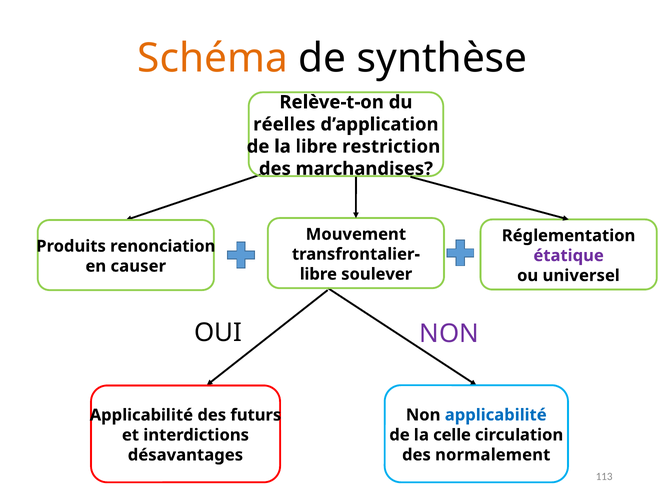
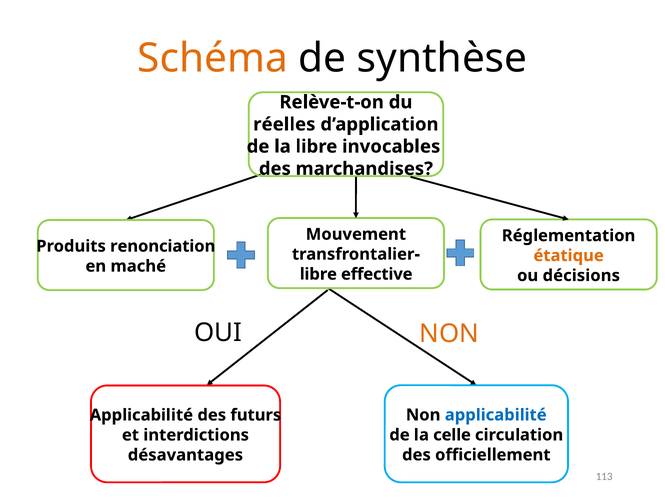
restriction: restriction -> invocables (391, 146)
étatique colour: purple -> orange (569, 255)
causer: causer -> maché (138, 266)
soulever: soulever -> effective (377, 274)
universel: universel -> décisions (581, 275)
NON colour: purple -> orange (449, 334)
normalement: normalement -> officiellement (493, 455)
